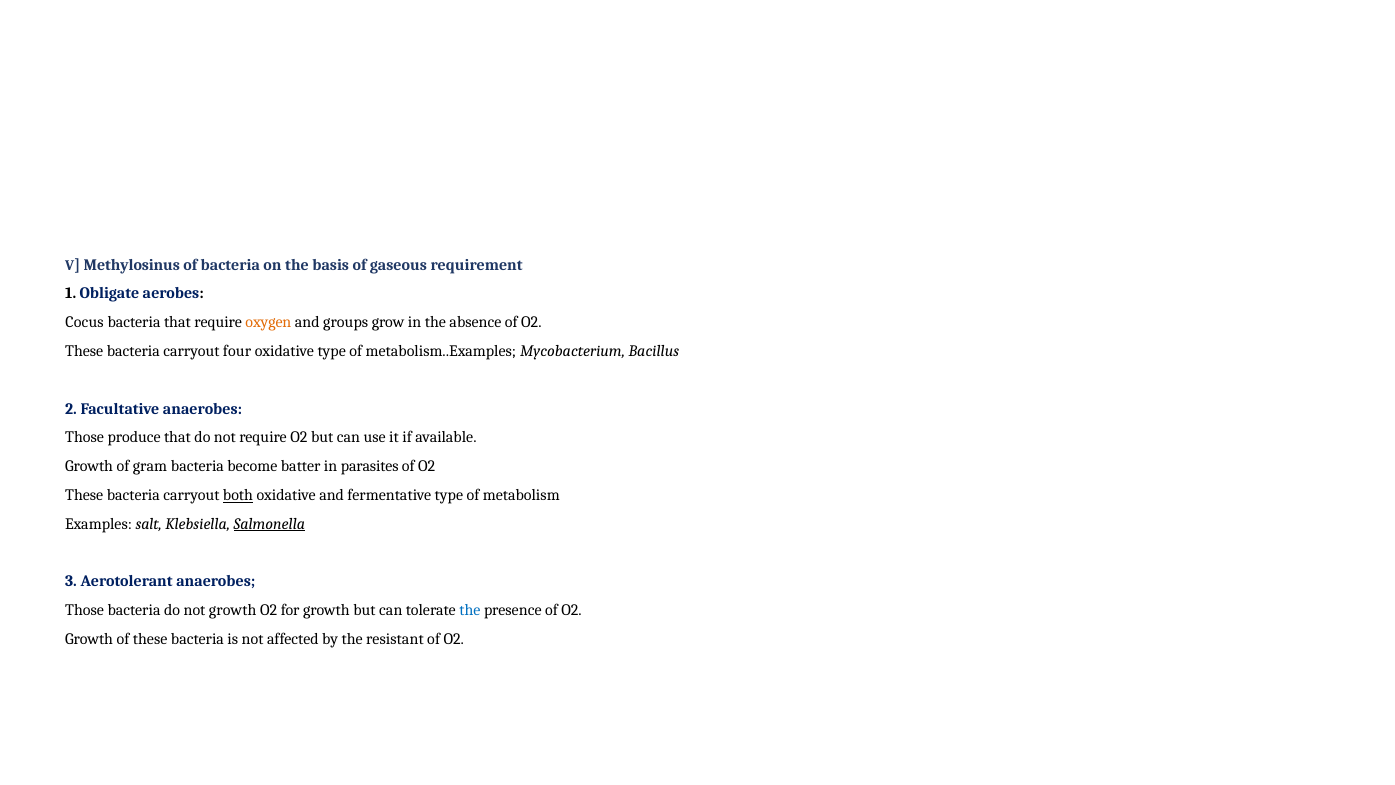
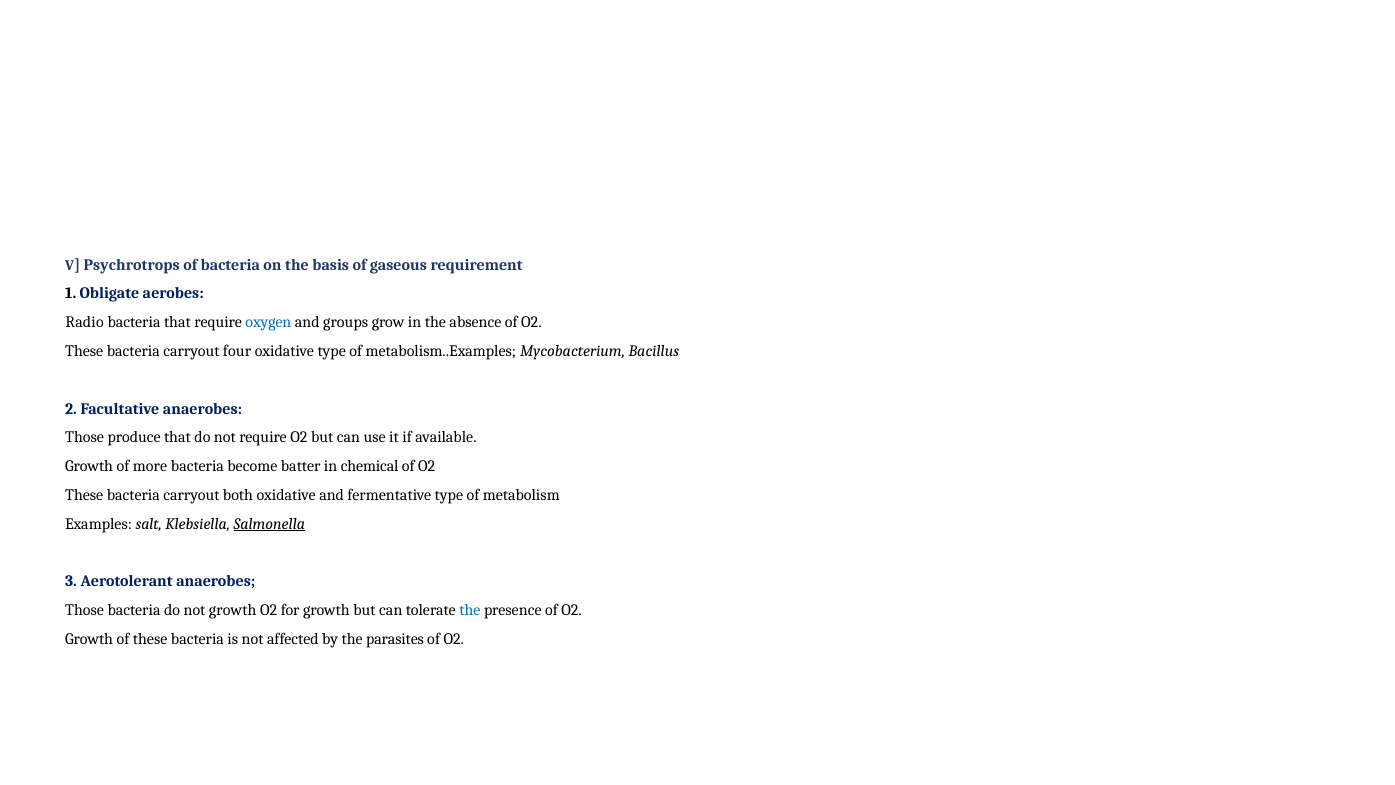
Methylosinus: Methylosinus -> Psychrotrops (132, 265)
Cocus: Cocus -> Radio (85, 322)
oxygen colour: orange -> blue (268, 322)
gram: gram -> more (150, 466)
parasites: parasites -> chemical (370, 466)
both underline: present -> none (238, 495)
resistant: resistant -> parasites (395, 639)
